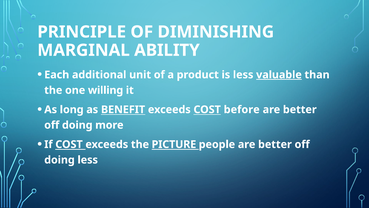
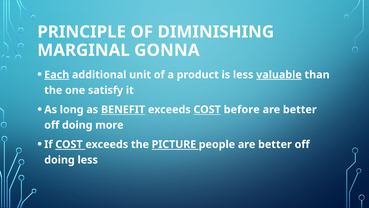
ABILITY: ABILITY -> GONNA (167, 50)
Each underline: none -> present (57, 75)
willing: willing -> satisfy (106, 90)
